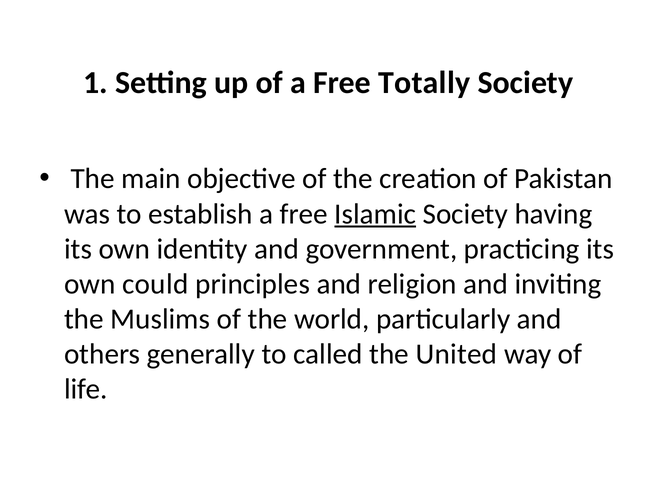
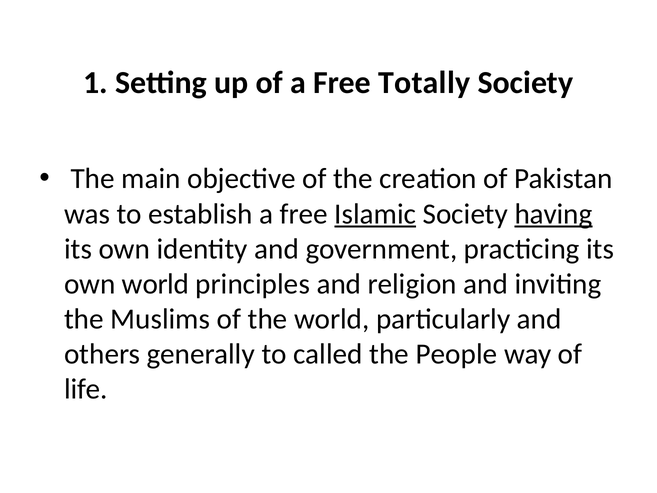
having underline: none -> present (553, 214)
own could: could -> world (156, 284)
United: United -> People (457, 354)
